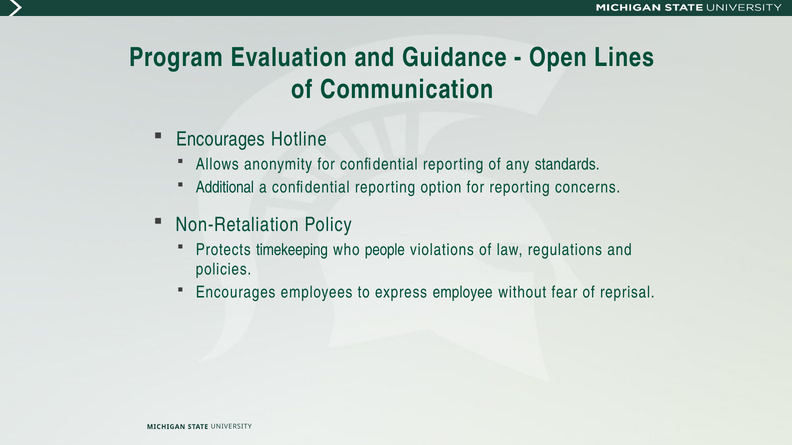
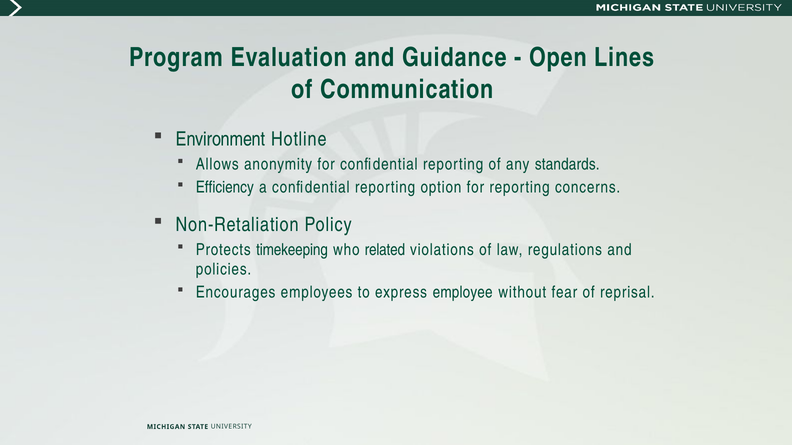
Encourages: Encourages -> Environment (221, 140)
Additional: Additional -> Efficiency (225, 188)
people: people -> related (385, 250)
